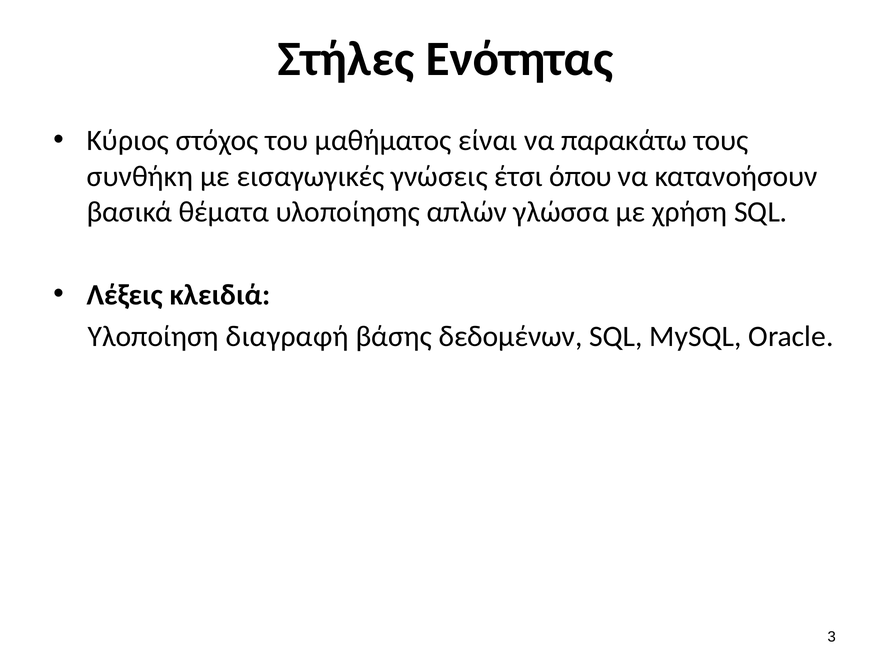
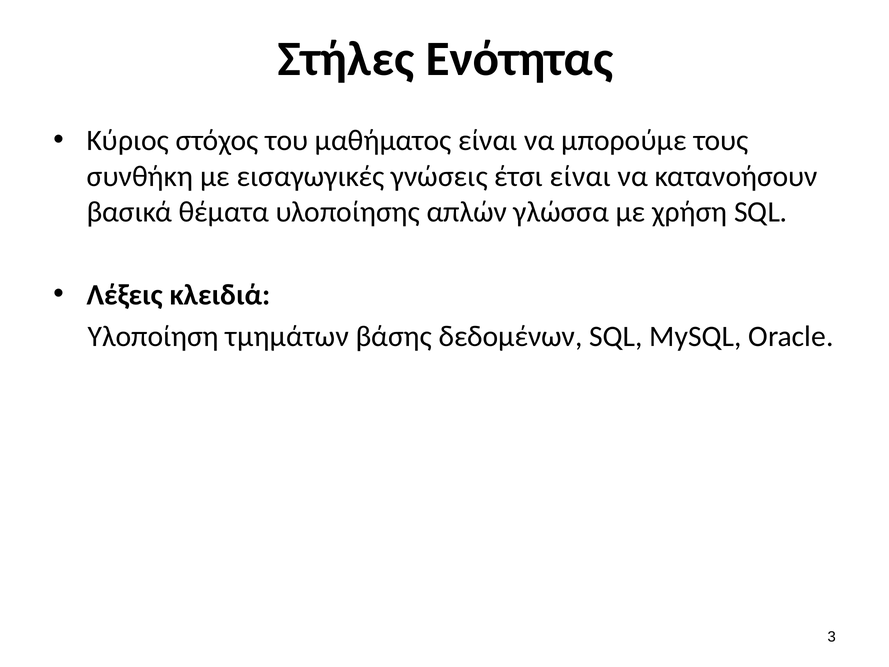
παρακάτω: παρακάτω -> μπορούμε (624, 141)
έτσι όπου: όπου -> είναι (580, 176)
διαγραφή: διαγραφή -> τμημάτων (287, 336)
